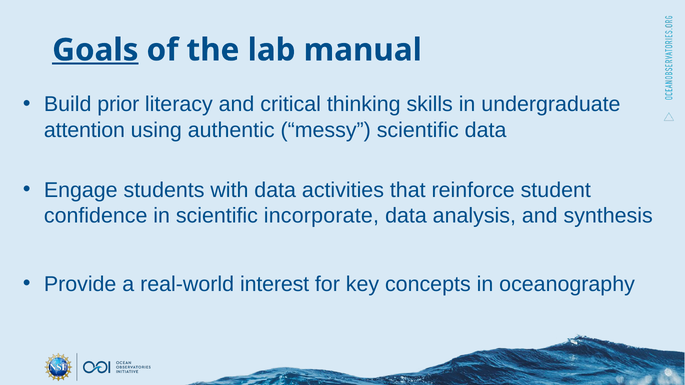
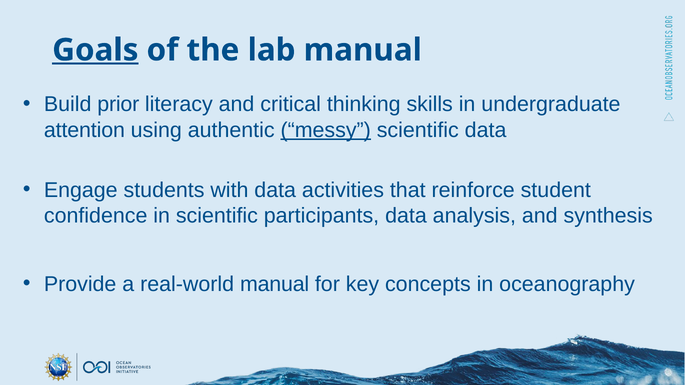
messy underline: none -> present (326, 130)
incorporate: incorporate -> participants (321, 216)
real-world interest: interest -> manual (275, 284)
